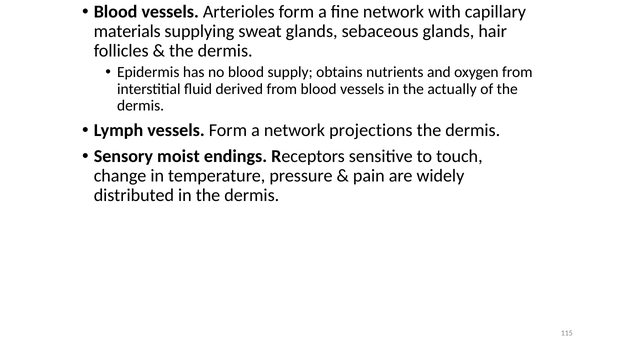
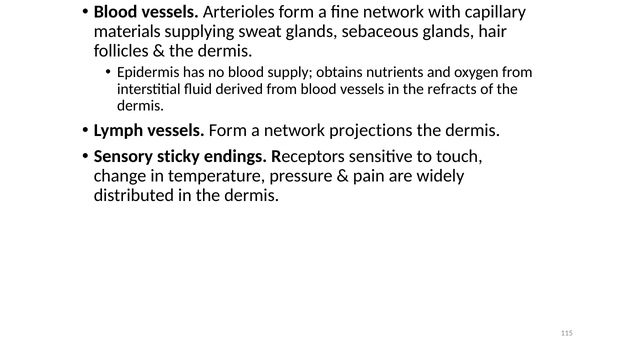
actually: actually -> refracts (452, 89)
moist: moist -> sticky (178, 156)
